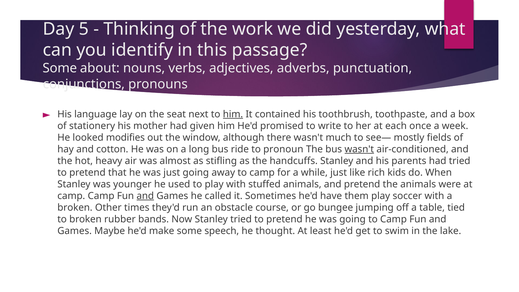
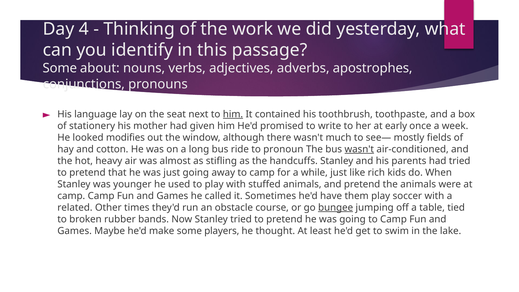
5: 5 -> 4 (84, 29)
punctuation: punctuation -> apostrophes (373, 68)
each: each -> early (396, 126)
and underline: present -> none (145, 196)
broken: broken -> related (75, 208)
bungee underline: none -> present (336, 208)
speech: speech -> players (222, 231)
